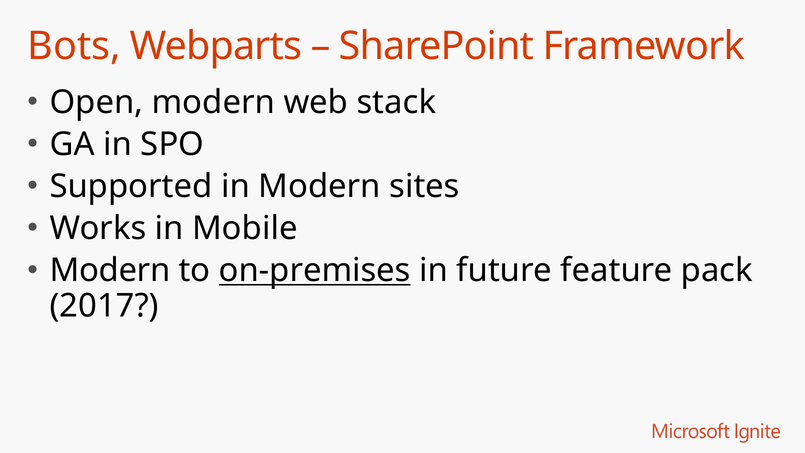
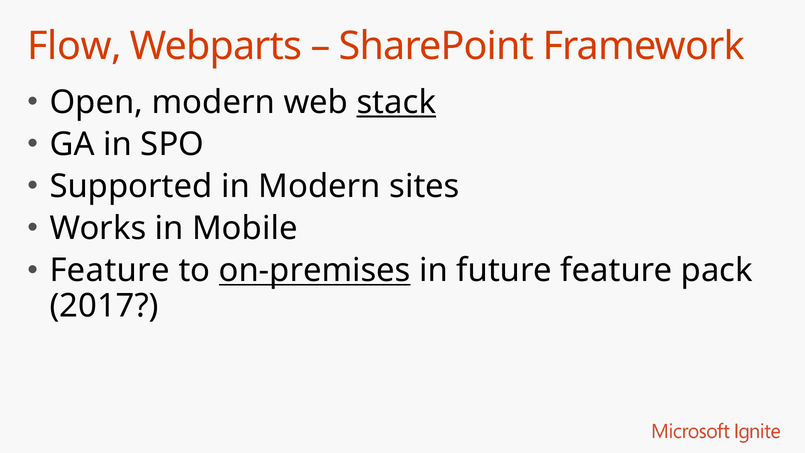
Bots: Bots -> Flow (74, 46)
stack underline: none -> present (396, 102)
Modern: Modern -> Feature (110, 270)
